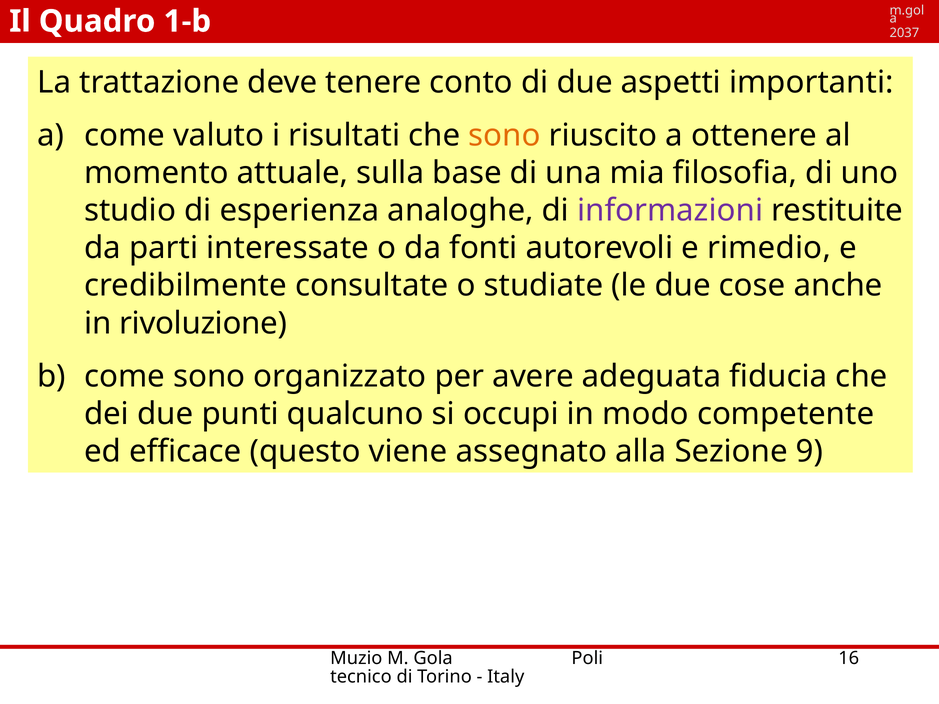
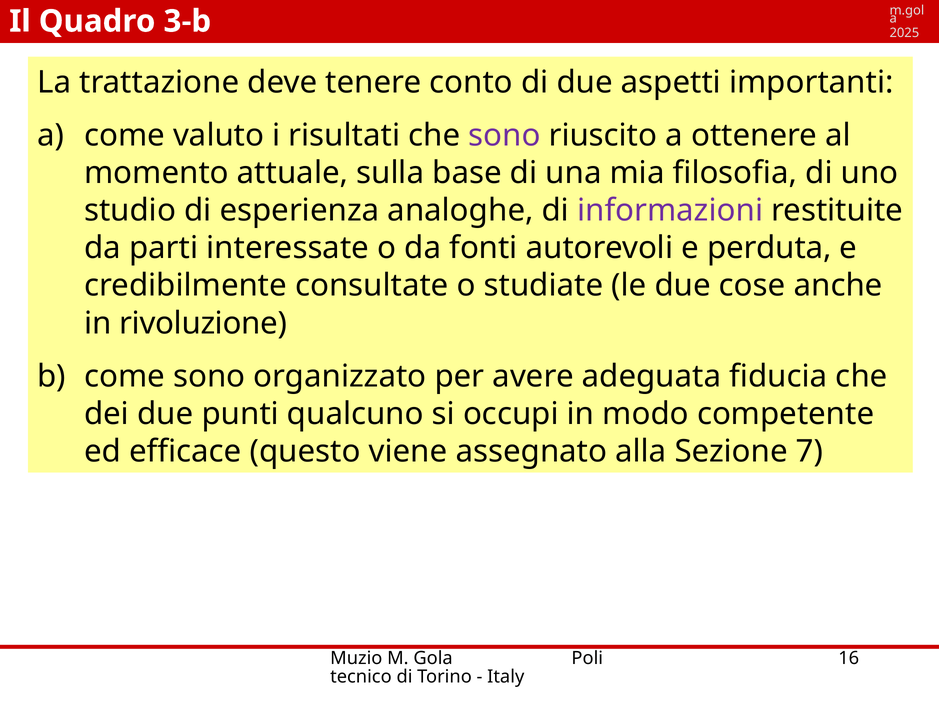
1-b: 1-b -> 3-b (187, 21)
2037: 2037 -> 2025 (904, 33)
sono colour: orange -> purple (504, 136)
rimedio: rimedio -> perduta (769, 248)
9: 9 -> 7 (810, 452)
